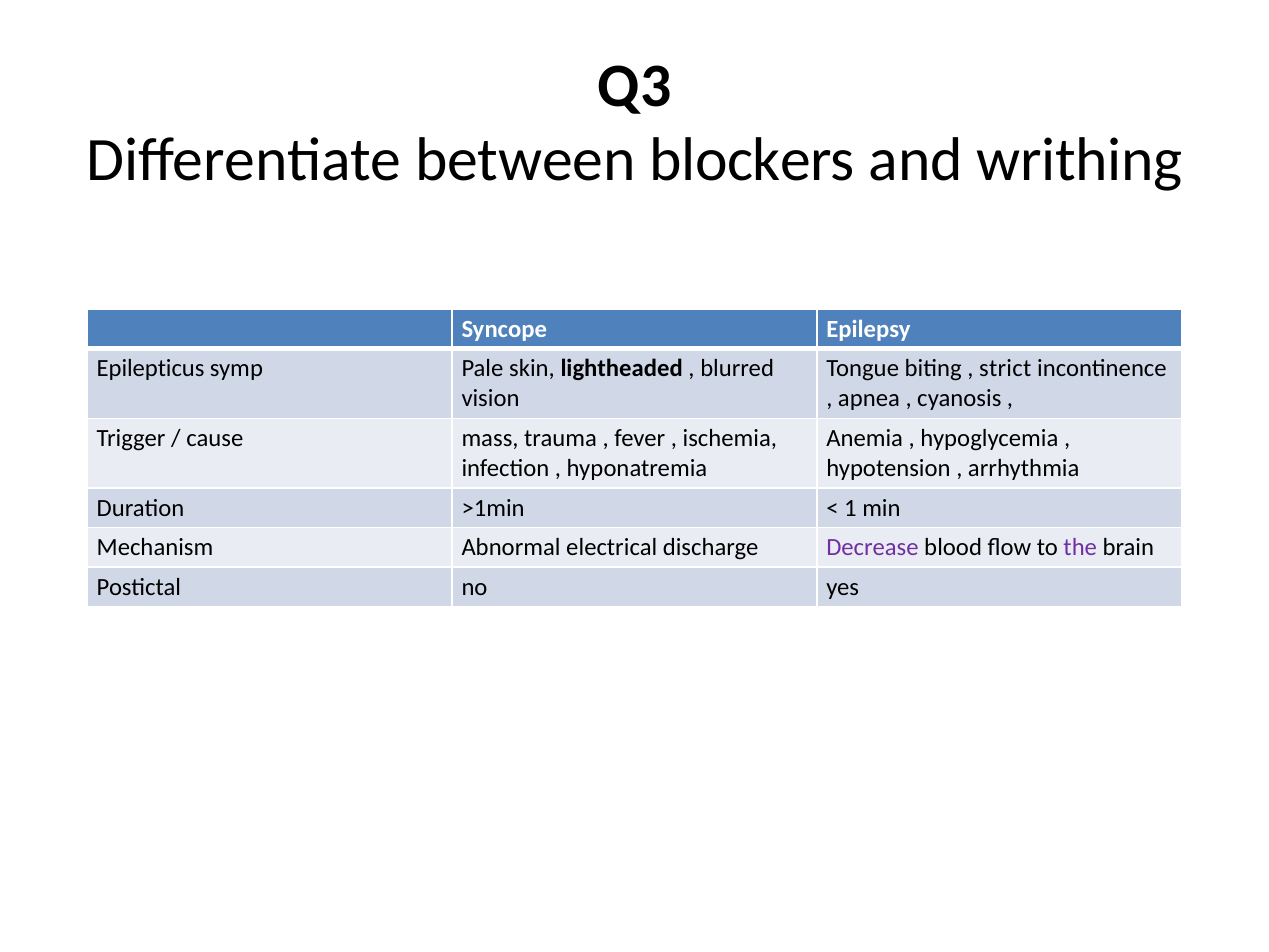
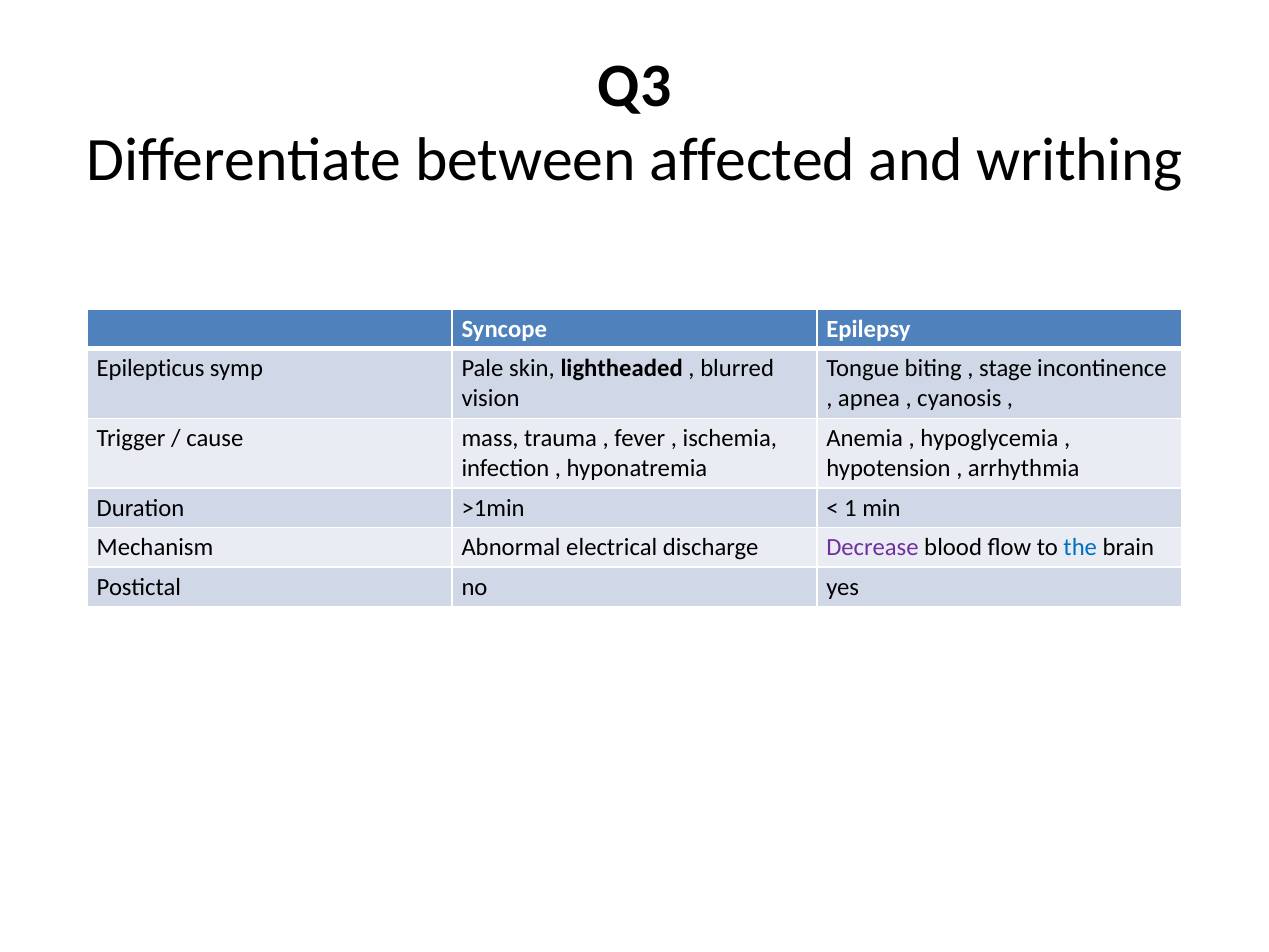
blockers: blockers -> affected (752, 160)
strict: strict -> stage (1005, 369)
the colour: purple -> blue (1080, 547)
